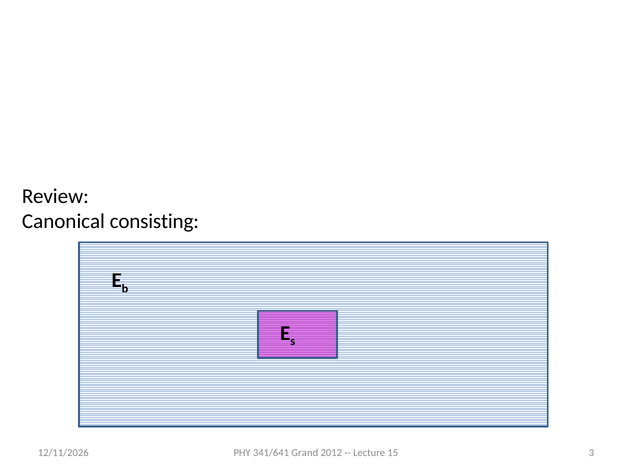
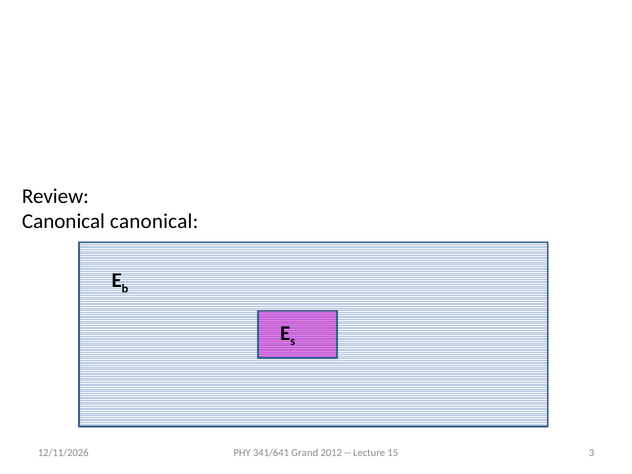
Canonical consisting: consisting -> canonical (154, 221)
